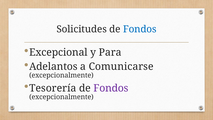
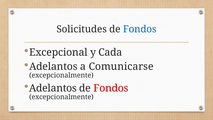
Para: Para -> Cada (110, 52)
Tesorería: Tesorería -> Adelantos (53, 88)
Fondos colour: purple -> red (111, 88)
